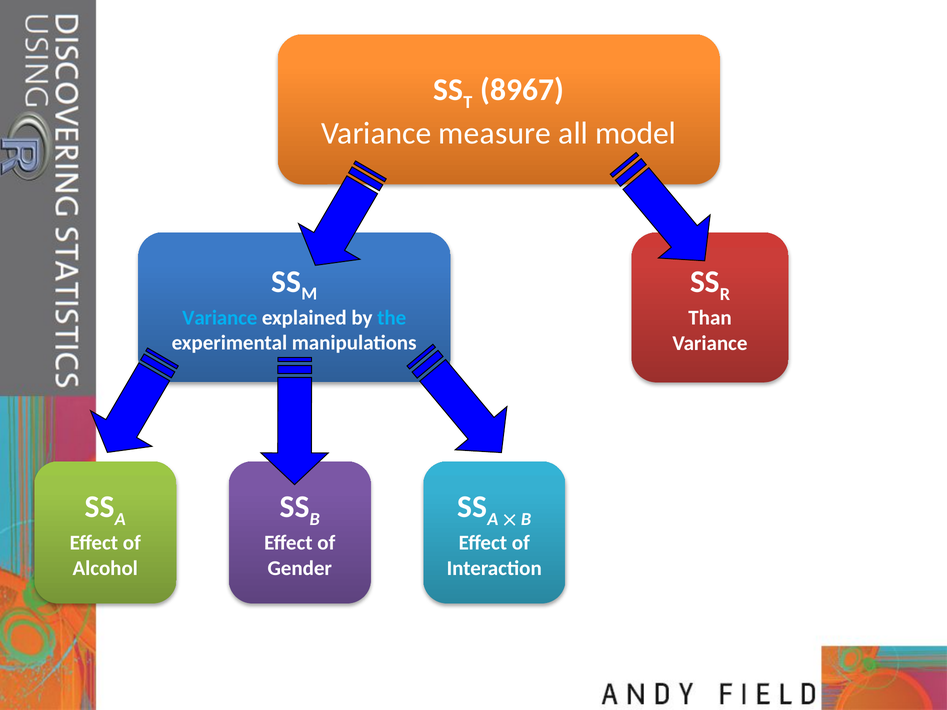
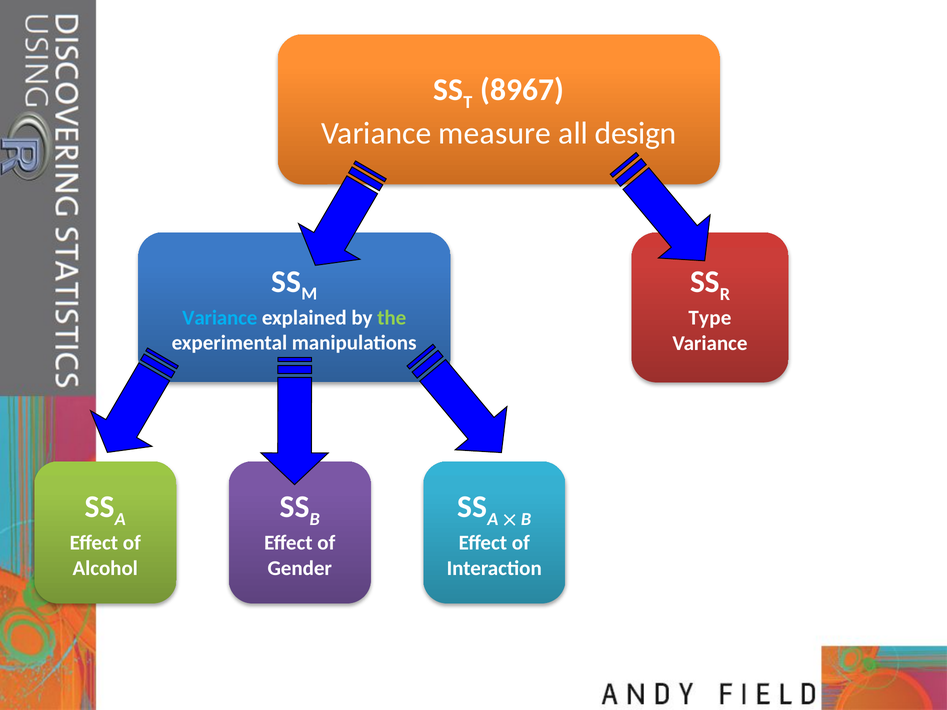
model: model -> design (636, 133)
the colour: light blue -> light green (392, 318)
Than: Than -> Type (710, 318)
